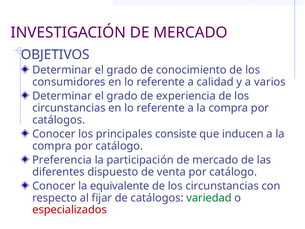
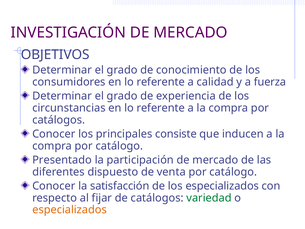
varios: varios -> fuerza (270, 82)
Preferencia: Preferencia -> Presentado (62, 160)
equivalente: equivalente -> satisfacción (120, 186)
circunstancias: circunstancias -> especializados (222, 186)
especializados colour: red -> orange (70, 210)
